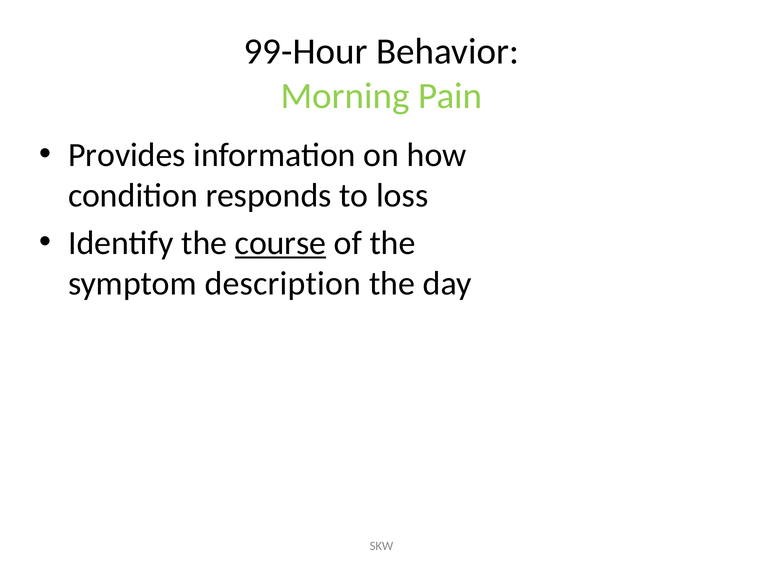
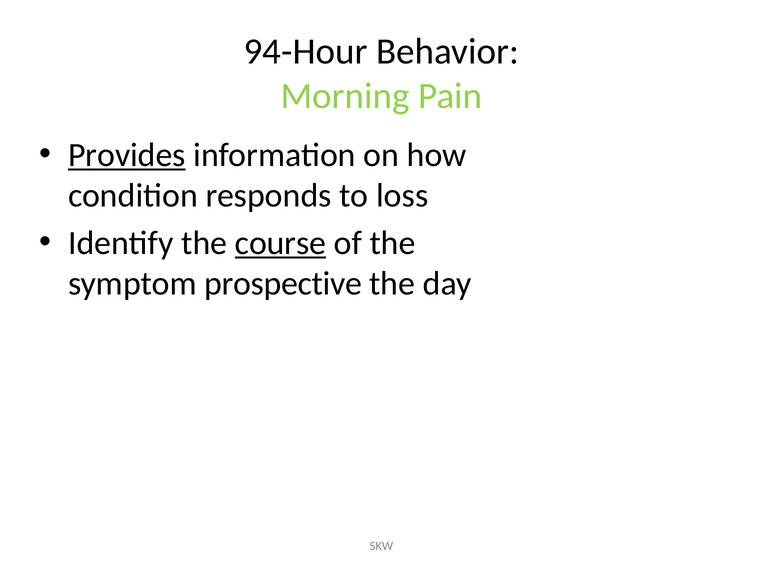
99-Hour: 99-Hour -> 94-Hour (306, 52)
Provides underline: none -> present (127, 155)
description: description -> prospective (283, 284)
